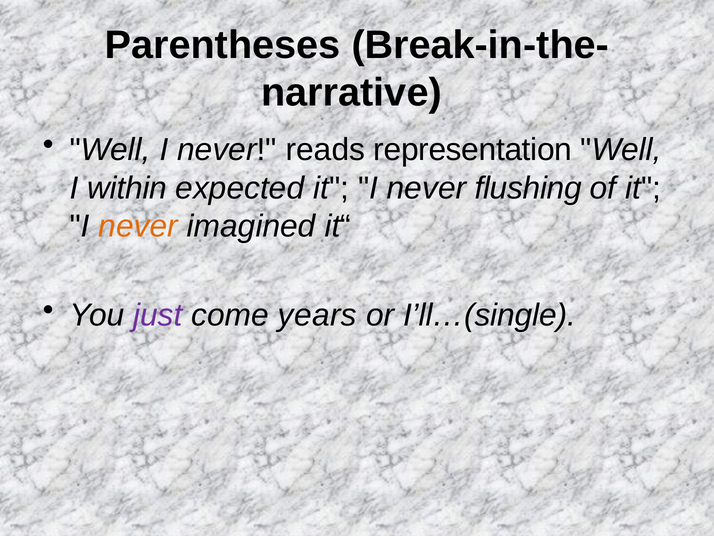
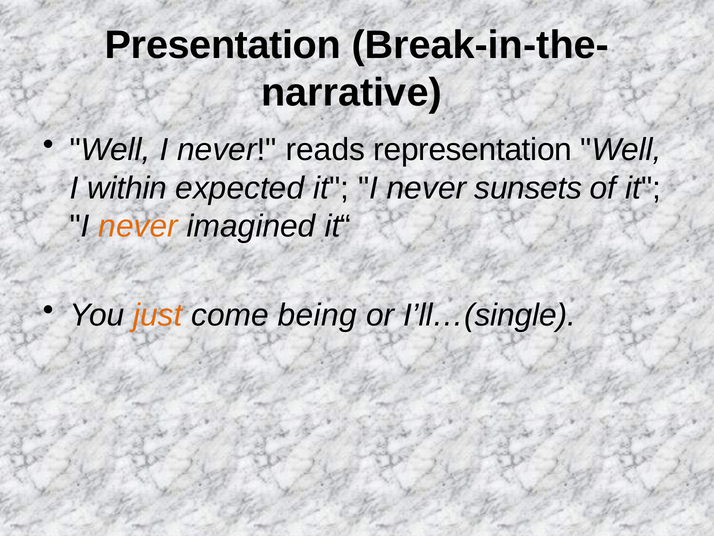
Parentheses: Parentheses -> Presentation (223, 45)
flushing: flushing -> sunsets (528, 188)
just colour: purple -> orange (158, 315)
years: years -> being (317, 315)
